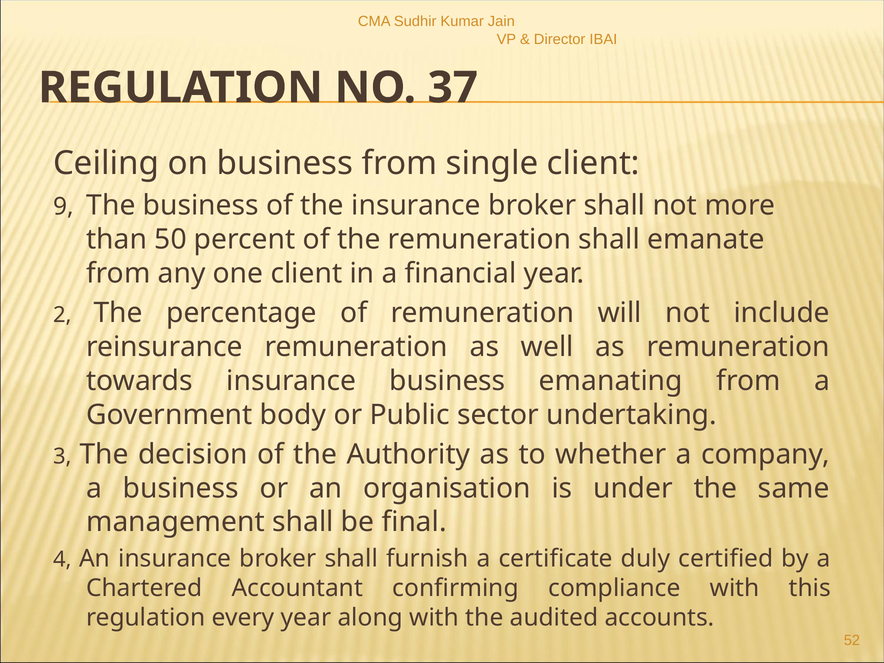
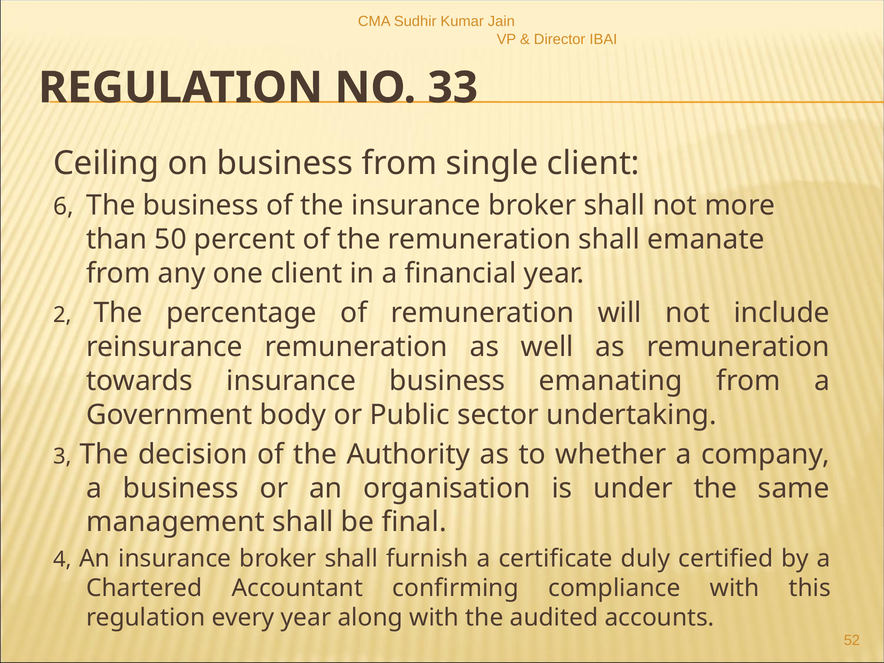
37: 37 -> 33 (453, 88)
9: 9 -> 6 (63, 207)
